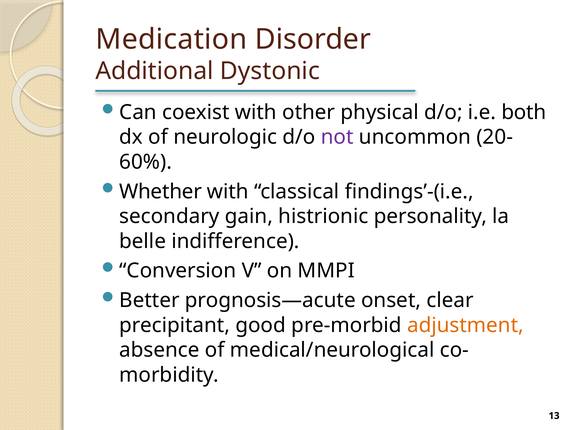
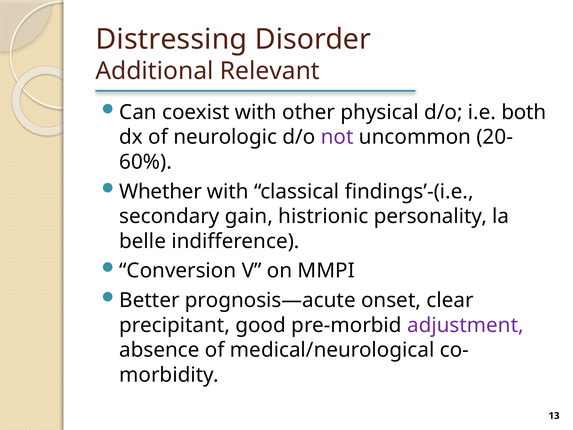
Medication: Medication -> Distressing (171, 39)
Dystonic: Dystonic -> Relevant (270, 71)
adjustment colour: orange -> purple (465, 325)
